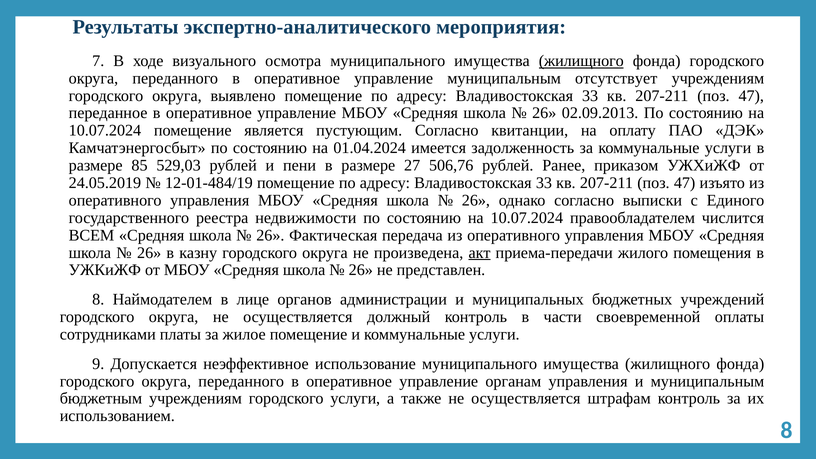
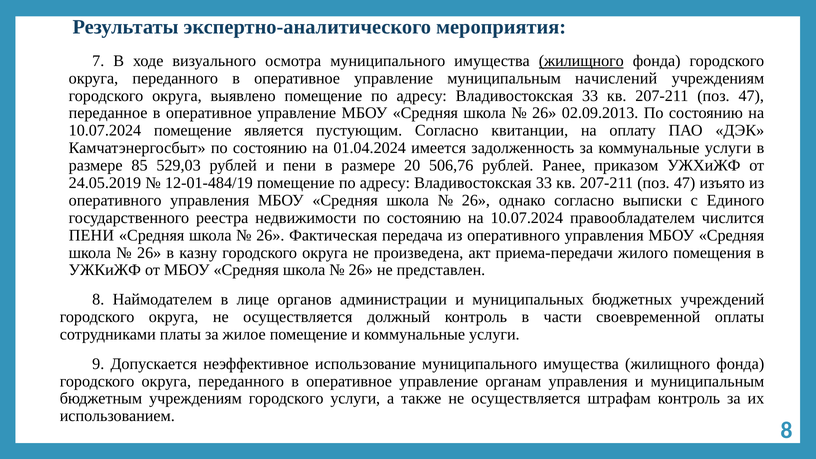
отсутствует: отсутствует -> начислений (616, 78)
27: 27 -> 20 (412, 166)
ВСЕМ: ВСЕМ -> ПЕНИ (91, 235)
акт underline: present -> none (480, 253)
